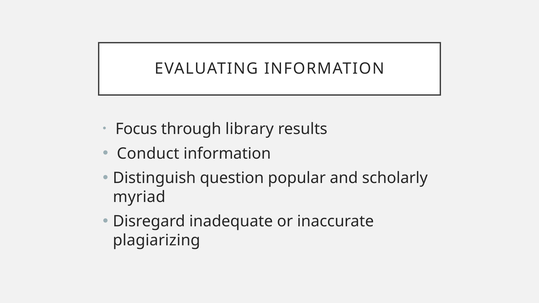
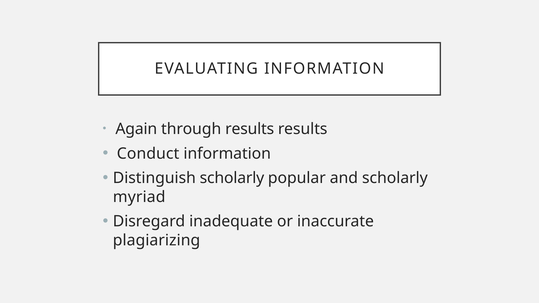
Focus: Focus -> Again (136, 129)
through library: library -> results (250, 129)
Distinguish question: question -> scholarly (232, 178)
